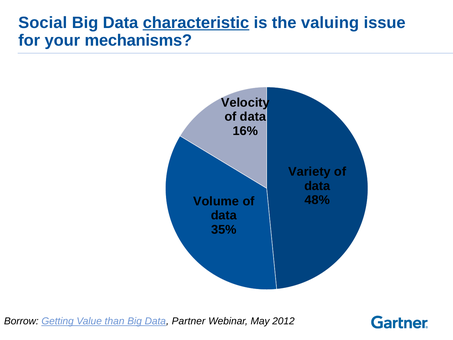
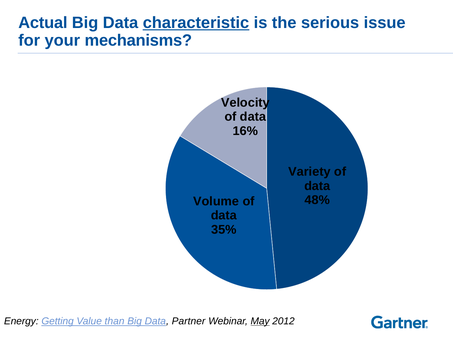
Social: Social -> Actual (43, 23)
valuing: valuing -> serious (330, 23)
Borrow: Borrow -> Energy (21, 321)
May underline: none -> present (260, 321)
